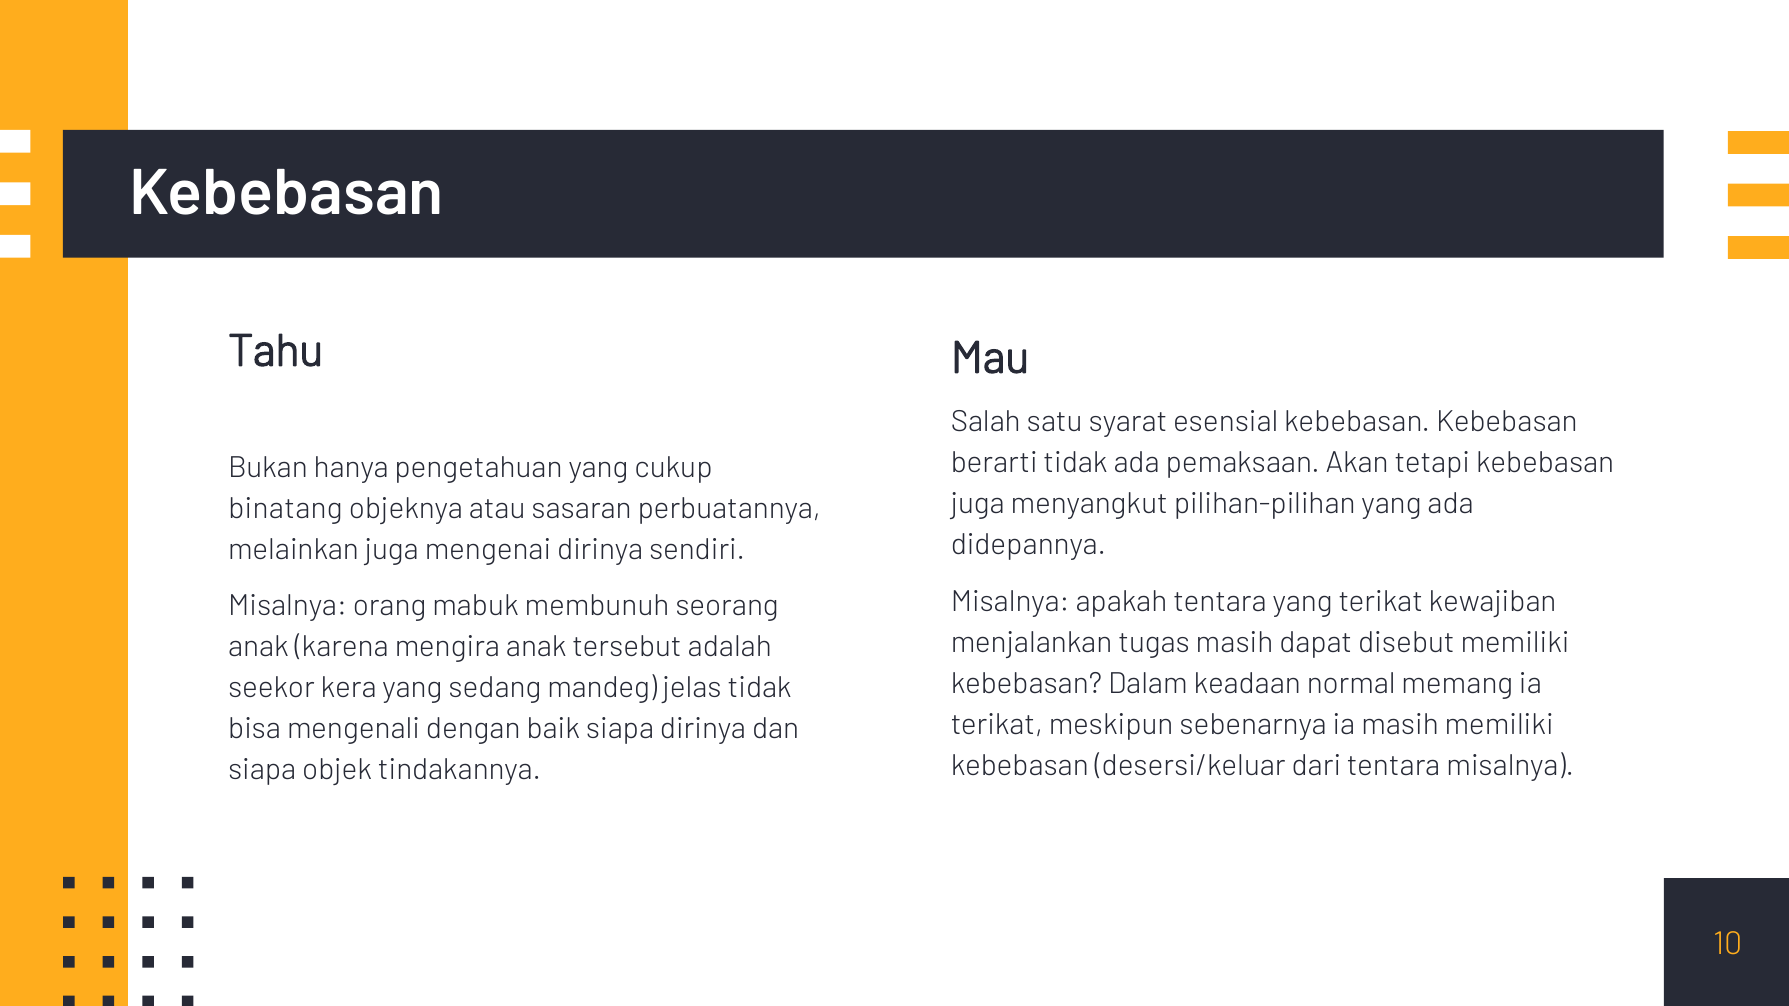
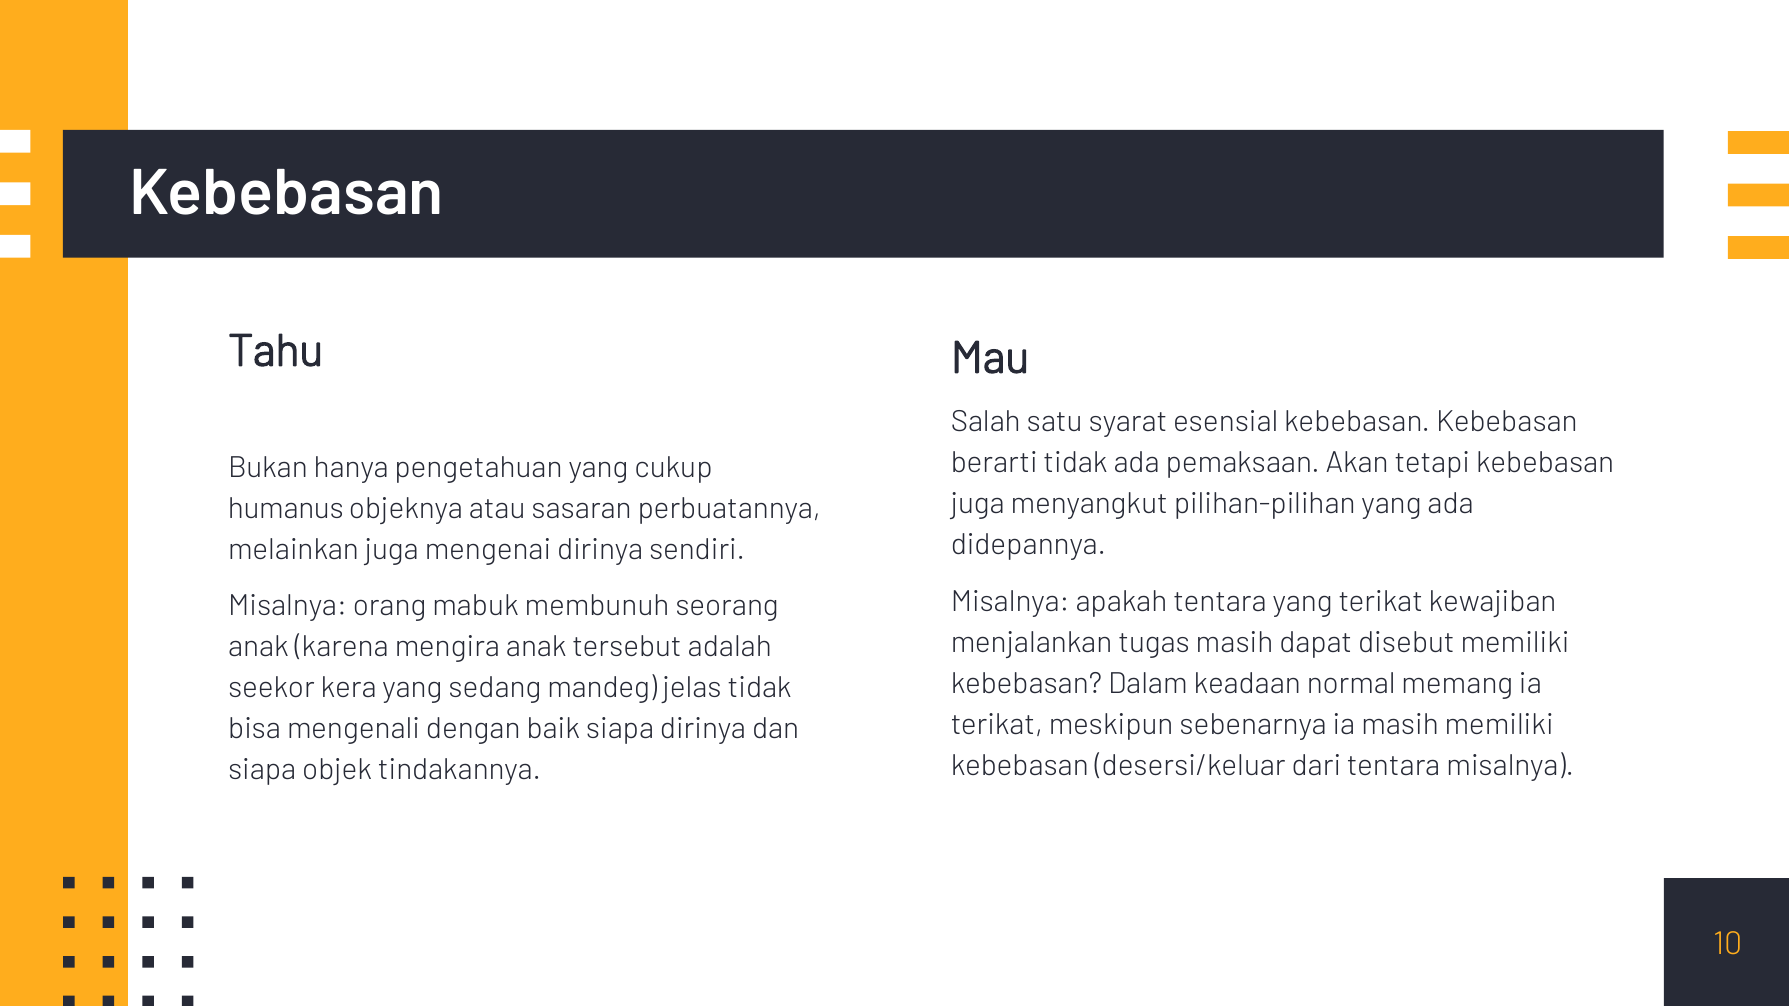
binatang: binatang -> humanus (286, 509)
